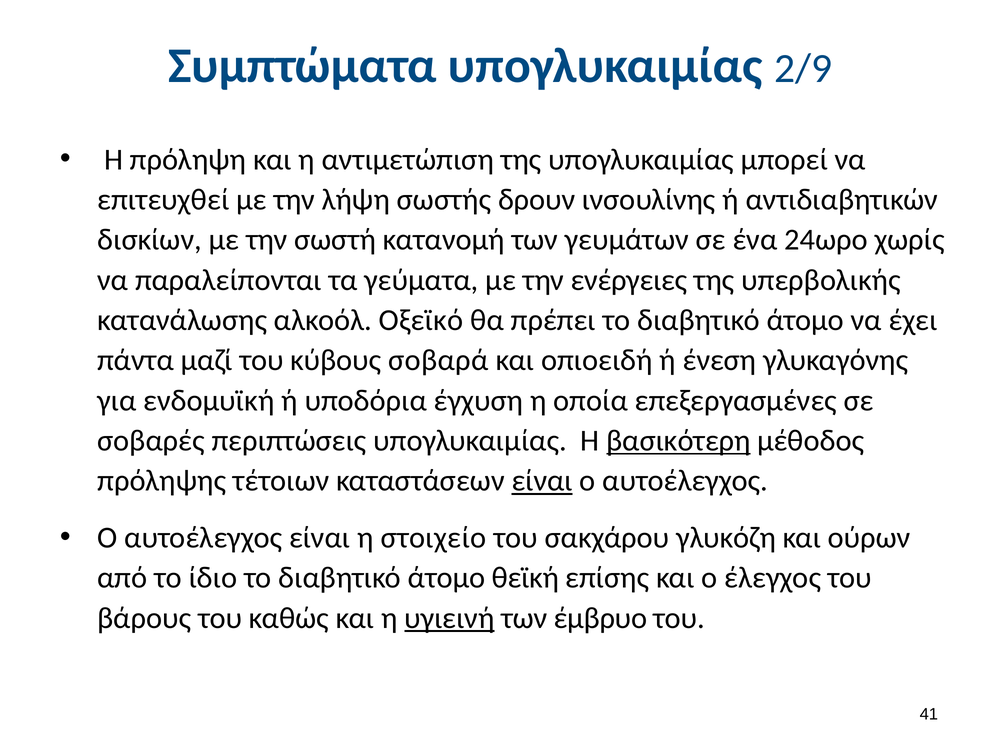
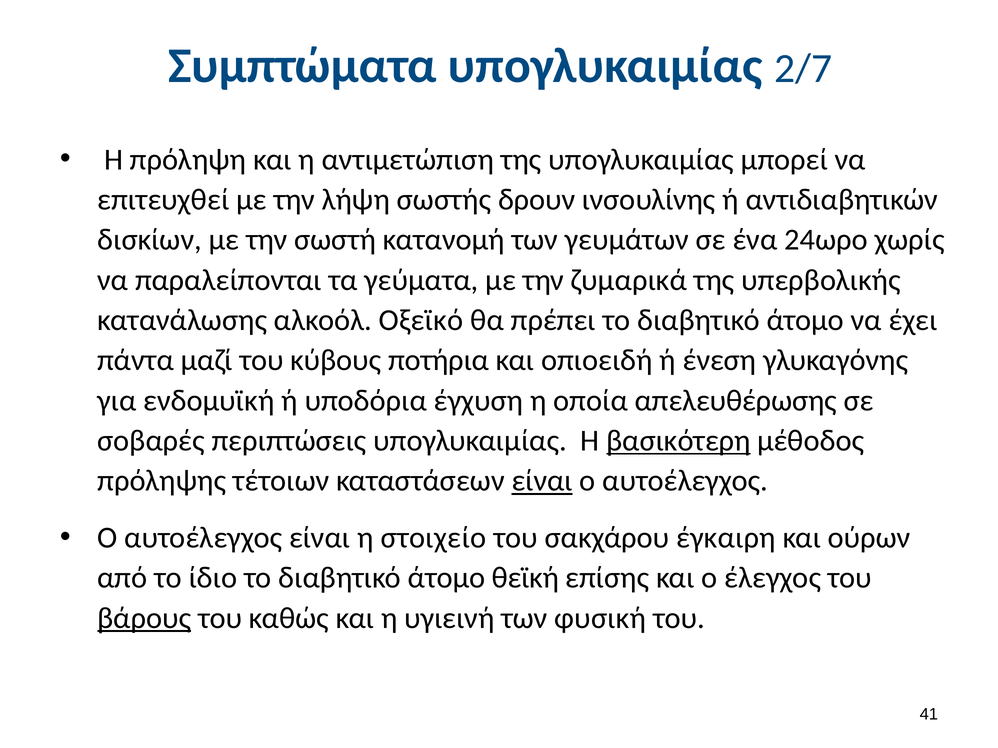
2/9: 2/9 -> 2/7 (803, 69)
ενέργειες: ενέργειες -> ζυμαρικά (629, 280)
σοβαρά: σοβαρά -> ποτήρια (439, 361)
επεξεργασμένες: επεξεργασμένες -> απελευθέρωσης (736, 401)
γλυκόζη: γλυκόζη -> έγκαιρη (726, 538)
βάρους underline: none -> present (144, 618)
υγιεινή underline: present -> none (449, 618)
έμβρυο: έμβρυο -> φυσική (600, 618)
